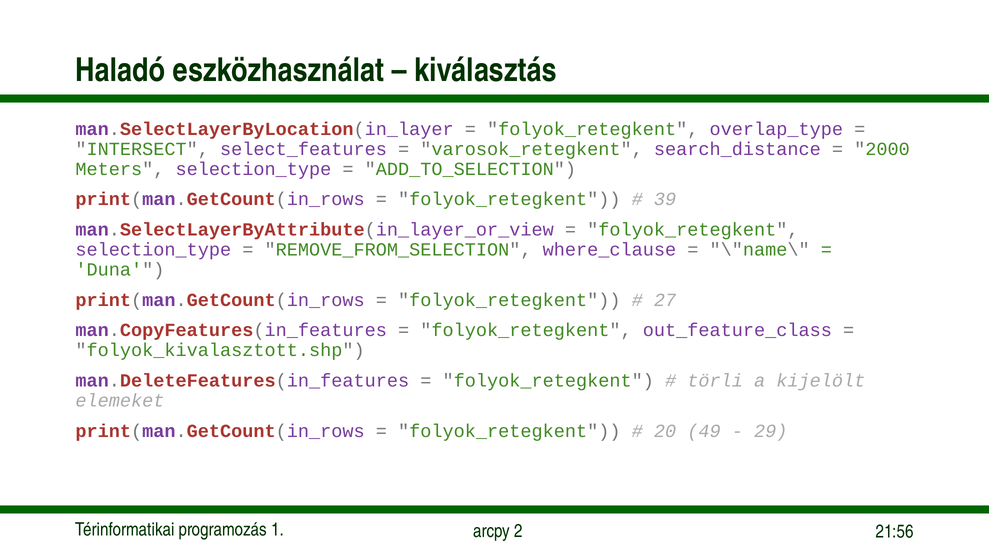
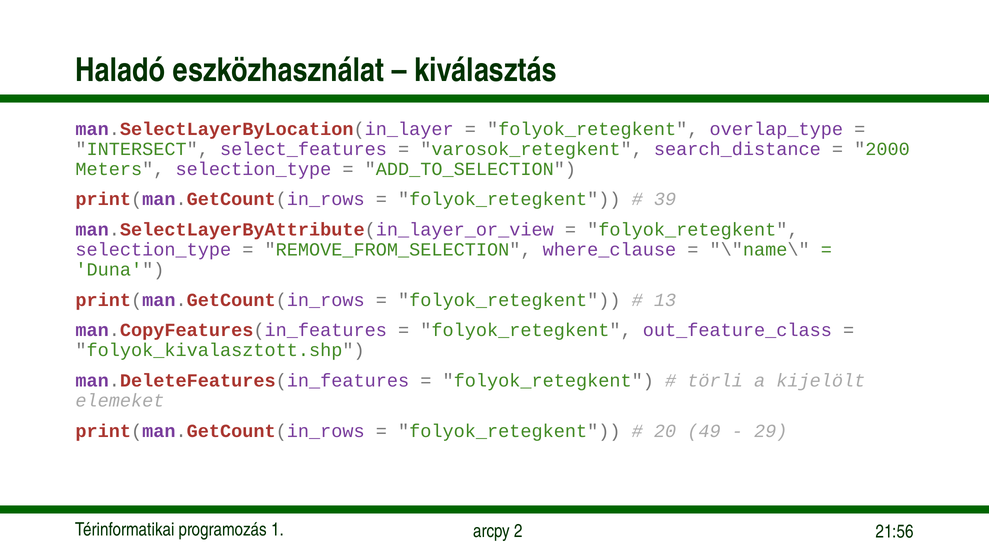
27: 27 -> 13 (665, 300)
